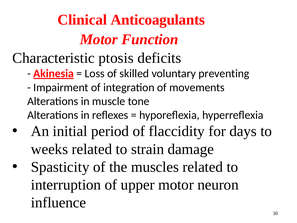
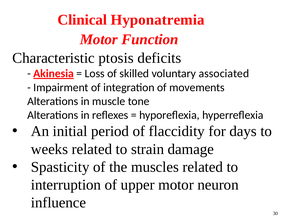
Anticoagulants: Anticoagulants -> Hyponatremia (158, 20)
preventing: preventing -> associated (224, 73)
